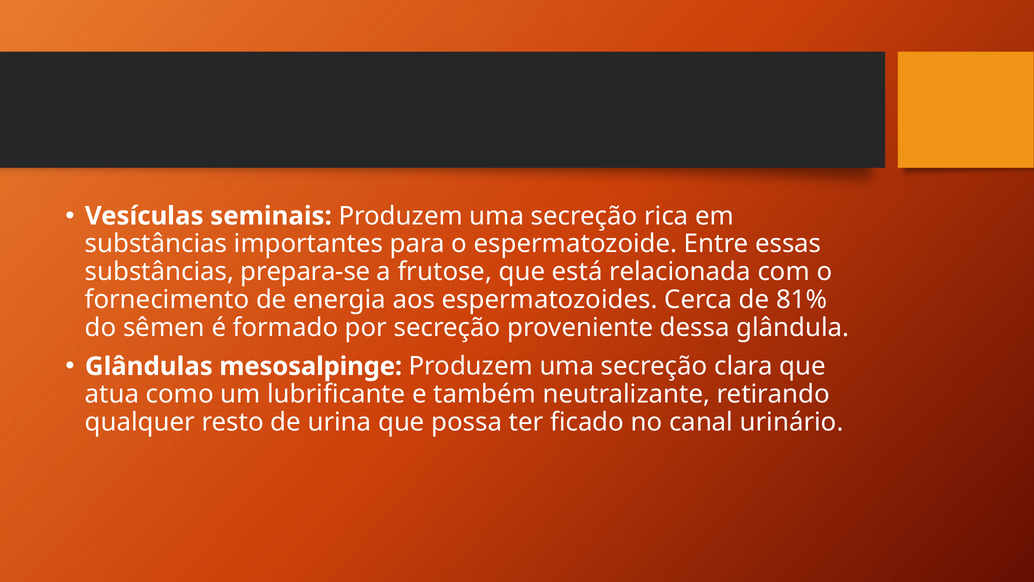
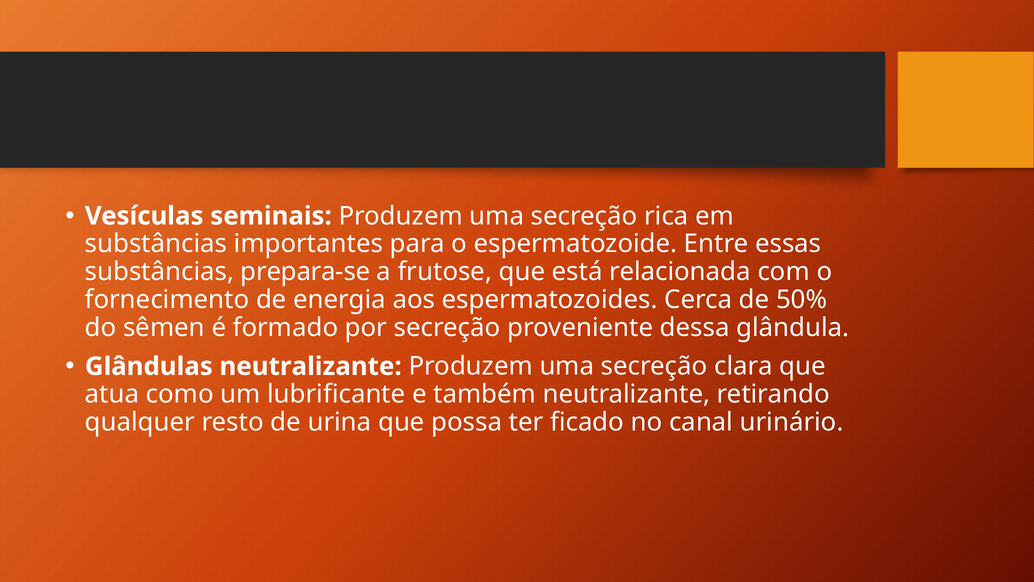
81%: 81% -> 50% (802, 300)
Glândulas mesosalpinge: mesosalpinge -> neutralizante (311, 366)
